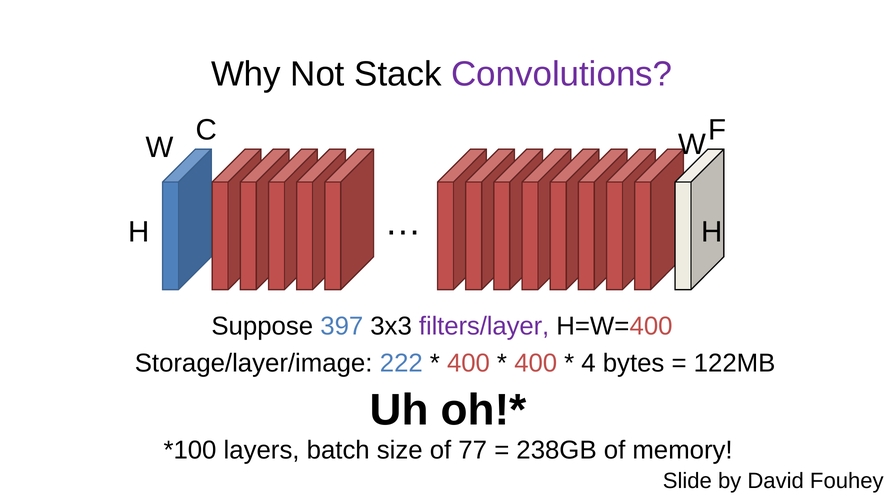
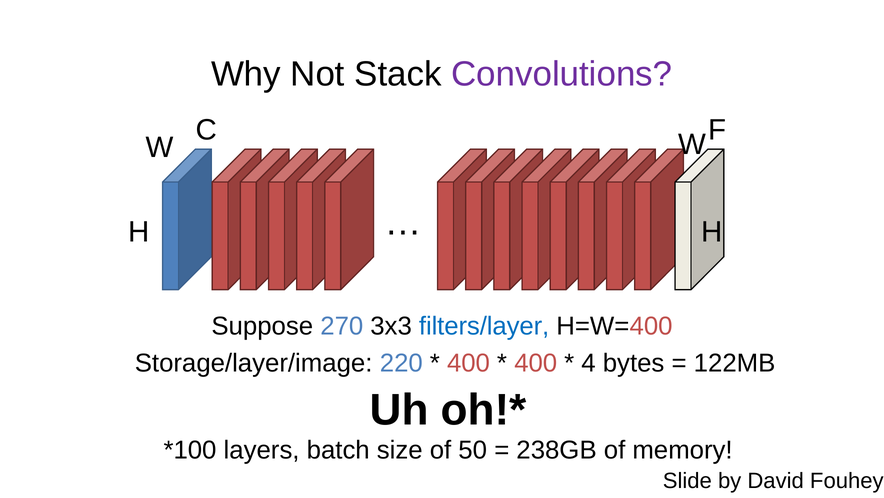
397: 397 -> 270 (342, 326)
filters/layer colour: purple -> blue (484, 326)
222: 222 -> 220 (401, 363)
77: 77 -> 50 (473, 450)
